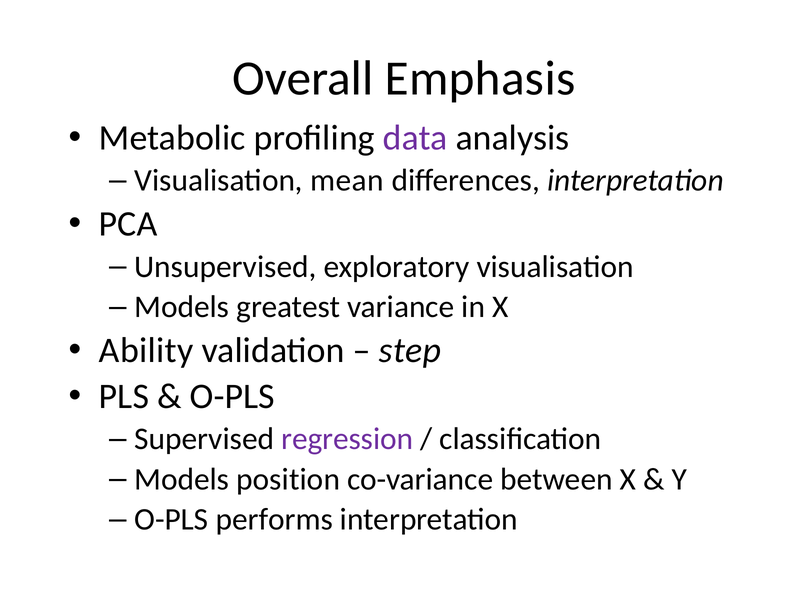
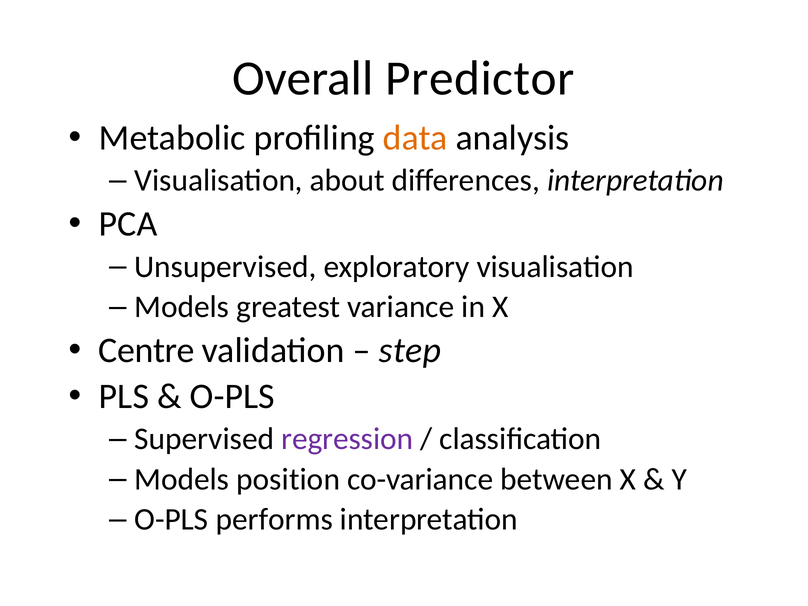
Emphasis: Emphasis -> Predictor (480, 78)
data colour: purple -> orange (415, 138)
mean: mean -> about (347, 180)
Ability: Ability -> Centre (146, 350)
